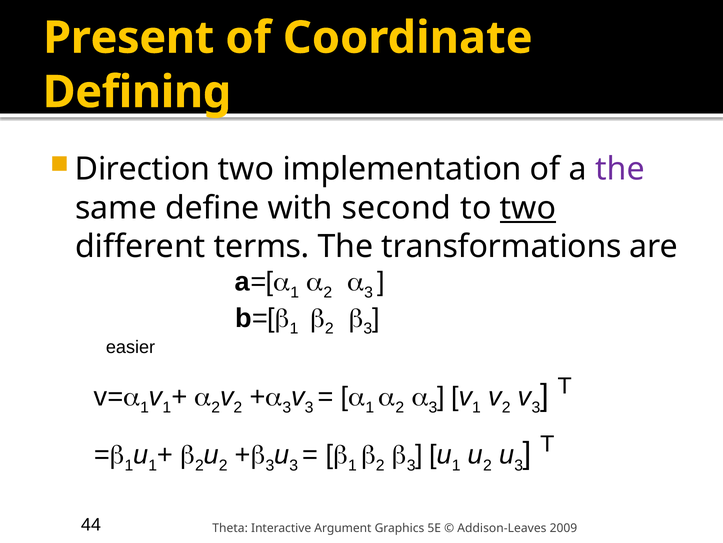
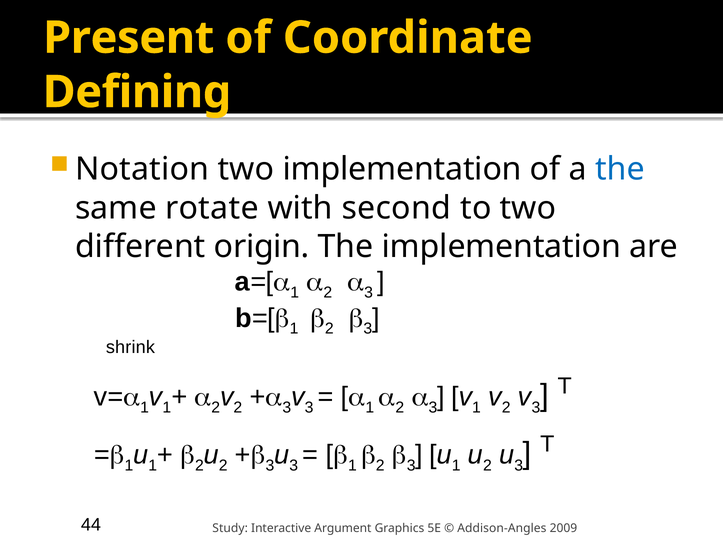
Direction: Direction -> Notation (142, 169)
the colour: purple -> blue (620, 169)
define: define -> rotate (212, 208)
two underline: present -> none (528, 208)
terms: terms -> origin (262, 246)
The transformations: transformations -> implementation (501, 246)
easier: easier -> shrink (130, 347)
Theta: Theta -> Study (230, 527)
Addison-Leaves: Addison-Leaves -> Addison-Angles (502, 527)
